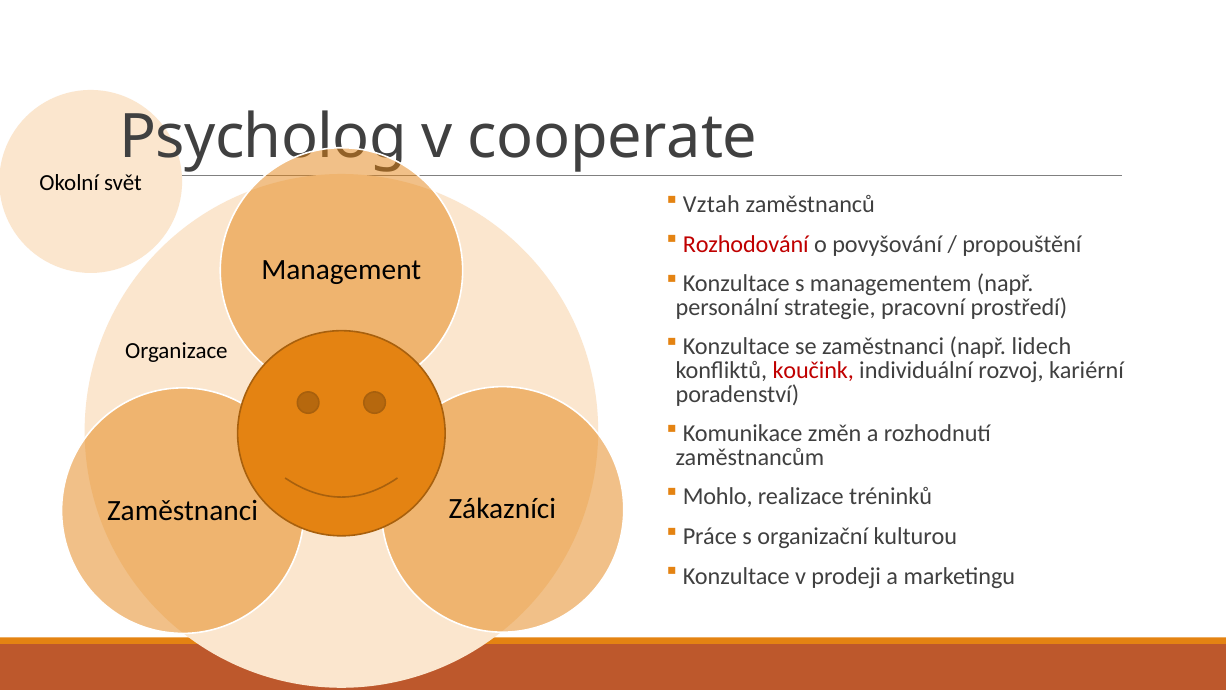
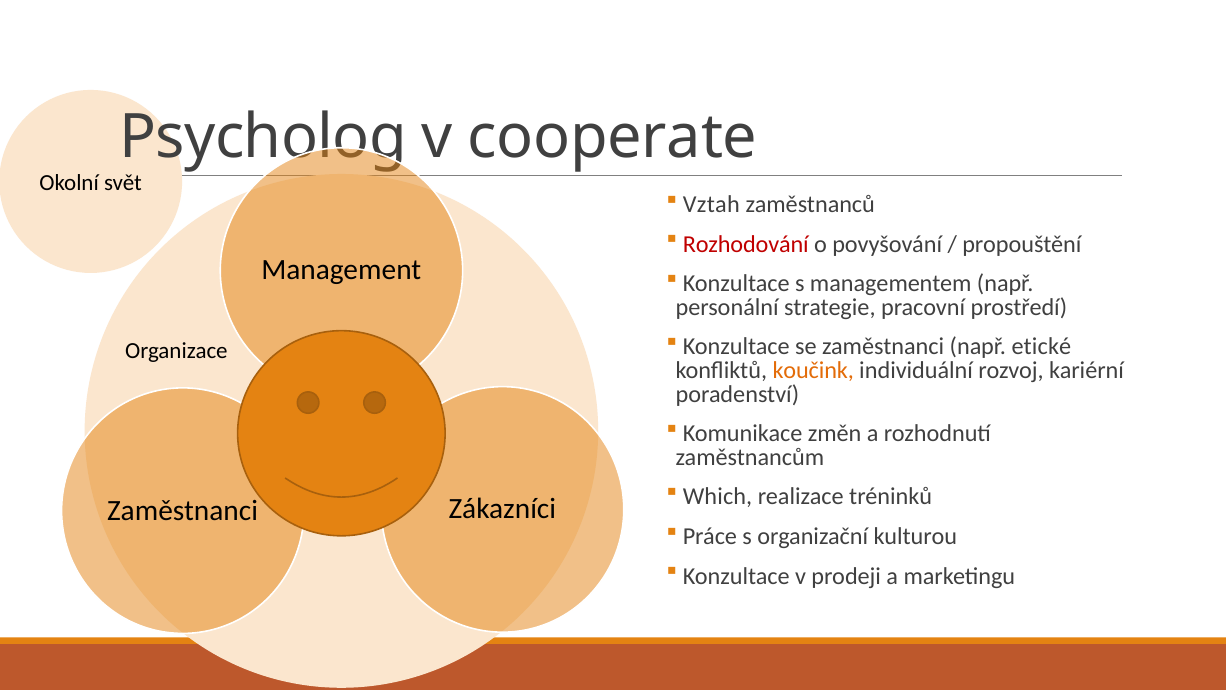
lidech: lidech -> etické (1041, 347)
koučink colour: red -> orange (813, 370)
Mohlo: Mohlo -> Which (718, 497)
